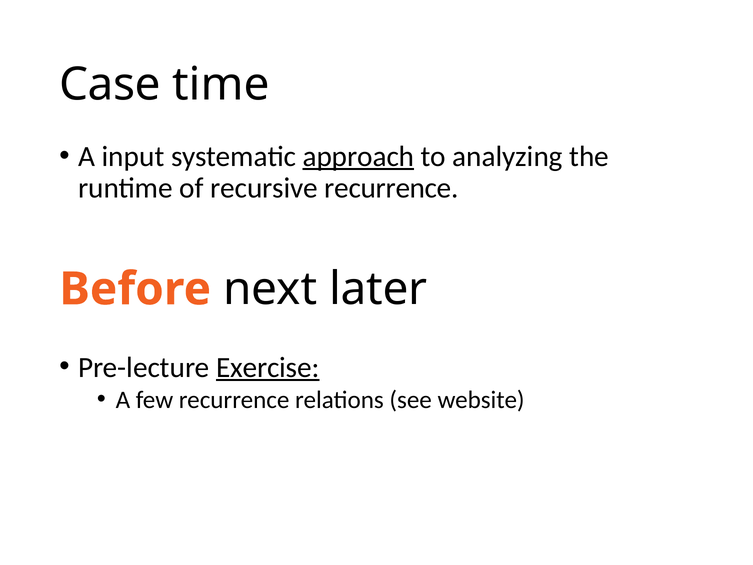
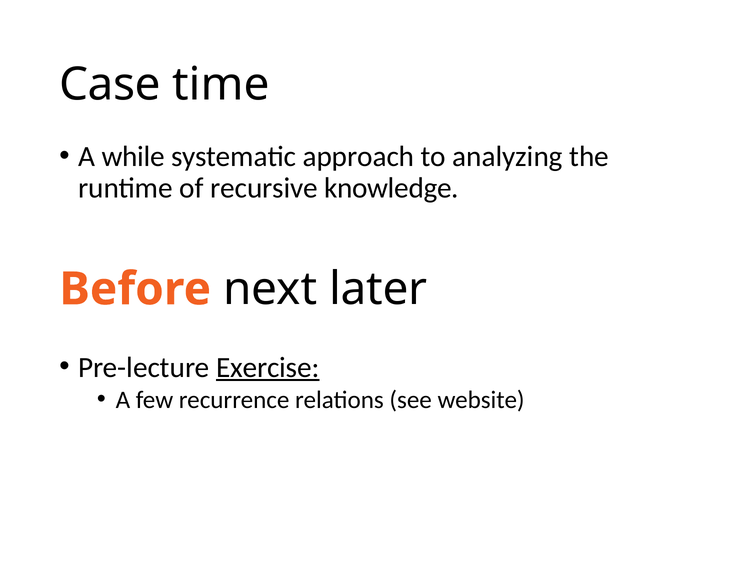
input: input -> while (133, 156)
approach underline: present -> none (358, 156)
recursive recurrence: recurrence -> knowledge (391, 188)
